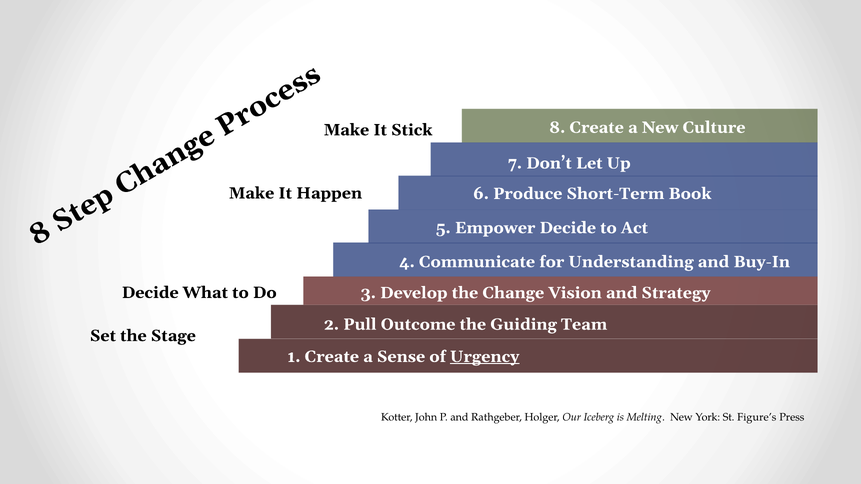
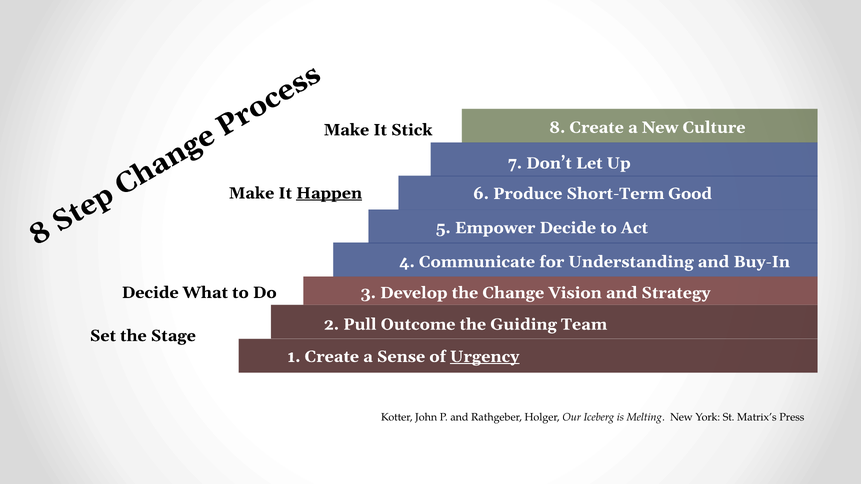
Happen underline: none -> present (329, 193)
Book: Book -> Good (690, 194)
Figure’s: Figure’s -> Matrix’s (757, 417)
